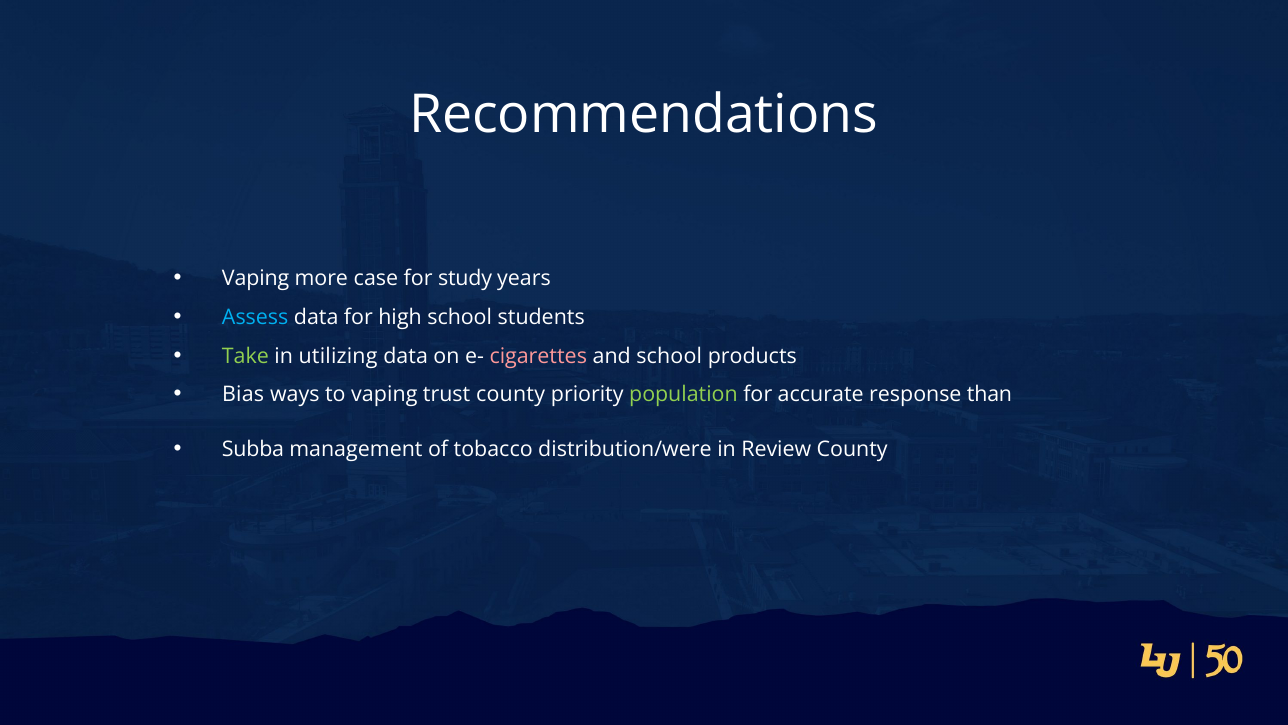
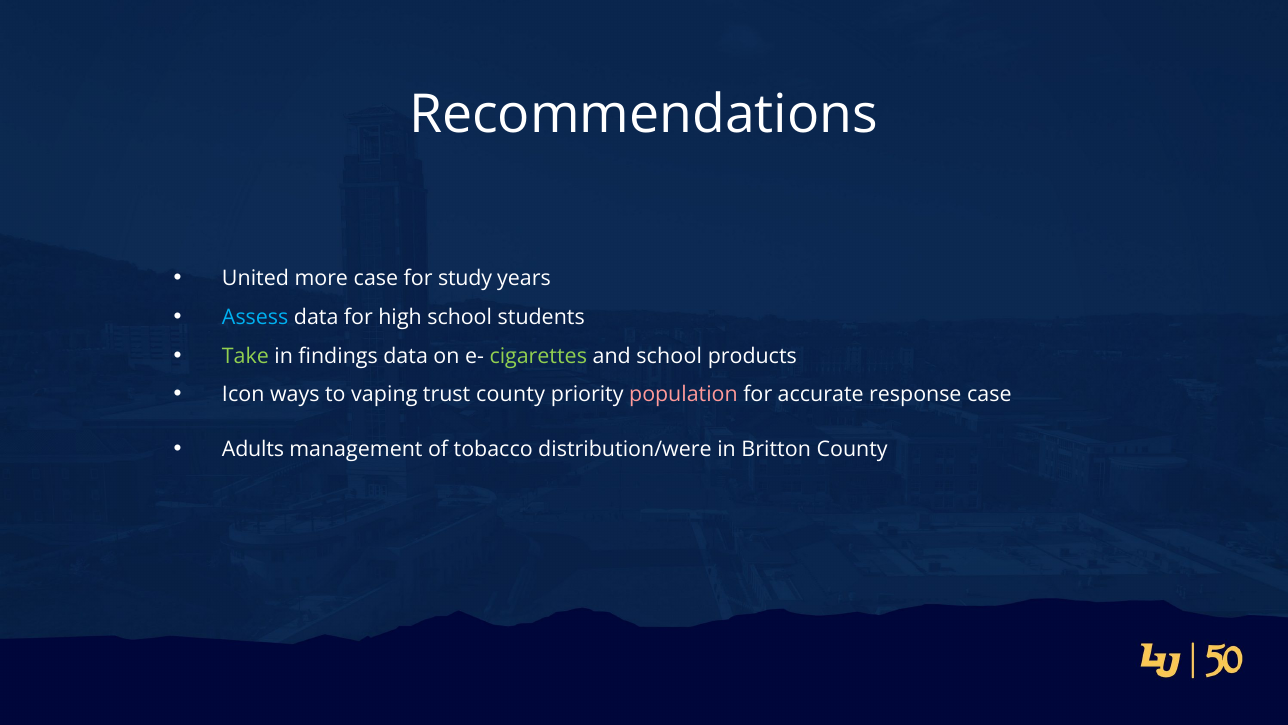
Vaping: Vaping -> United (255, 278)
utilizing: utilizing -> findings (338, 356)
cigarettes colour: pink -> light green (538, 356)
Bias: Bias -> Icon (243, 394)
population colour: light green -> pink (683, 394)
response than: than -> case (989, 394)
Subba: Subba -> Adults (253, 449)
Review: Review -> Britton (776, 449)
